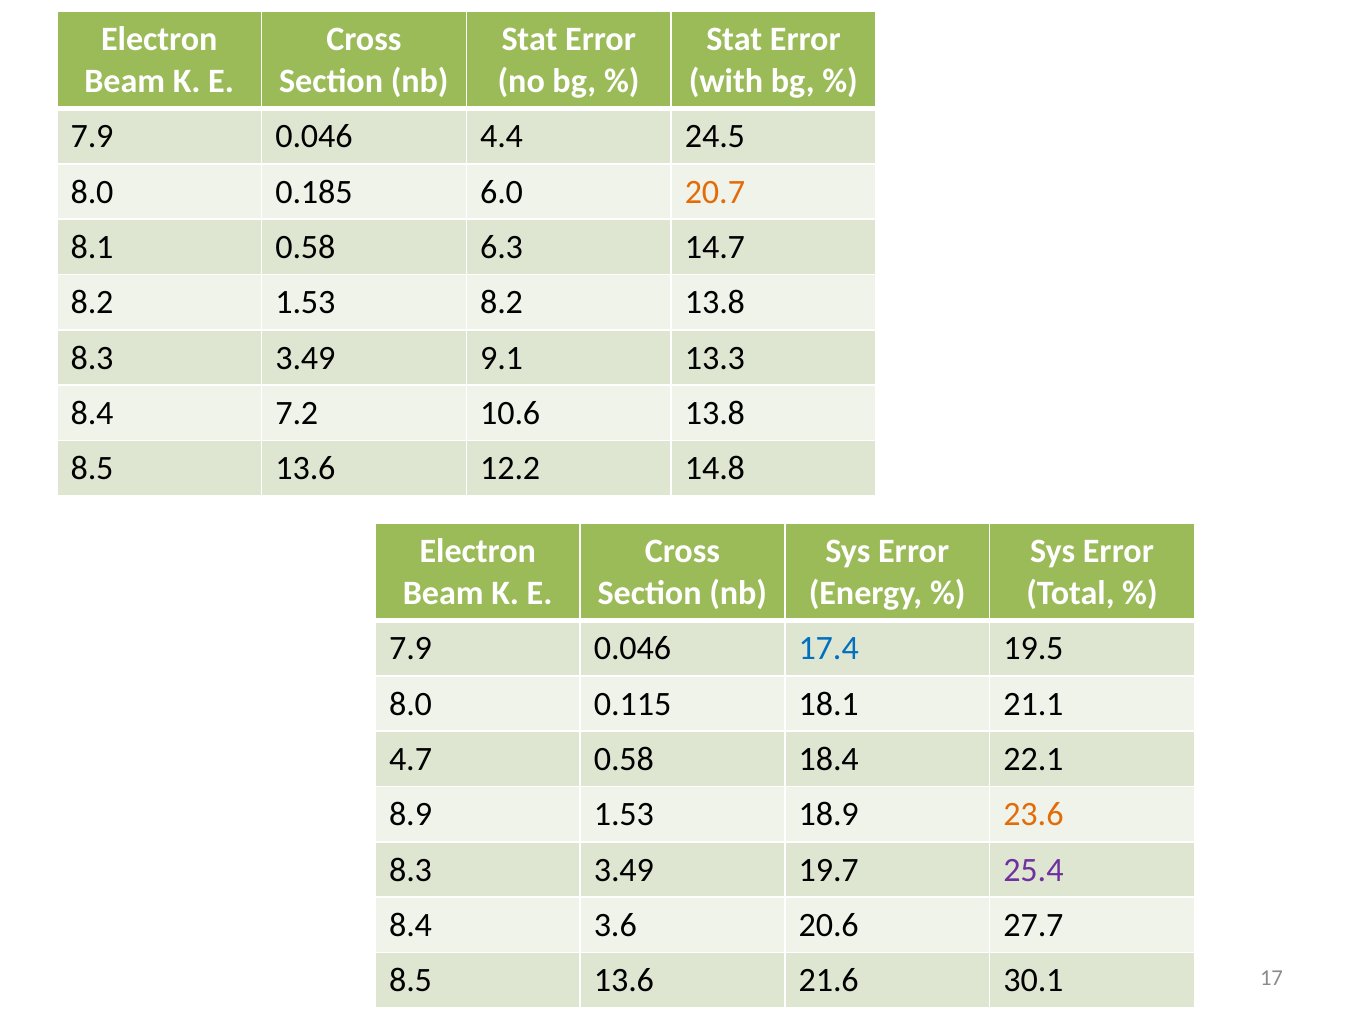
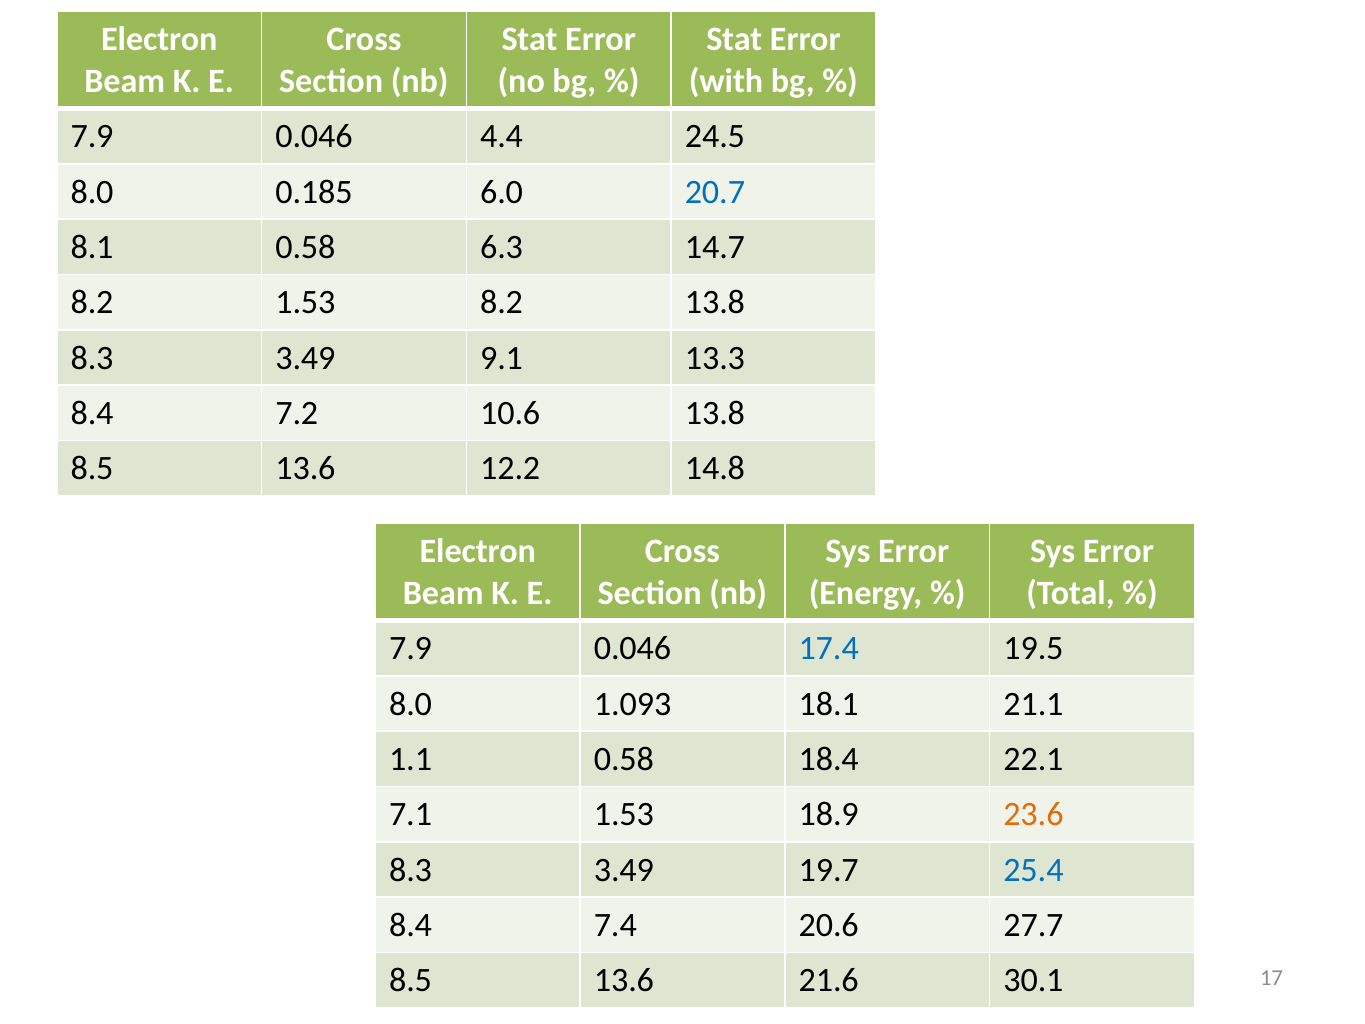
20.7 colour: orange -> blue (715, 192)
0.115: 0.115 -> 1.093 (633, 704)
4.7: 4.7 -> 1.1 (411, 759)
8.9: 8.9 -> 7.1 (411, 814)
25.4 colour: purple -> blue (1033, 870)
3.6: 3.6 -> 7.4 (615, 925)
